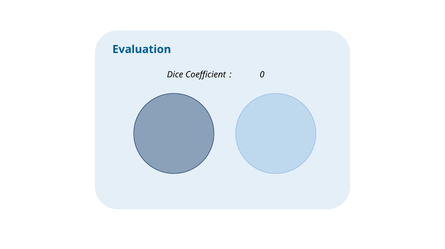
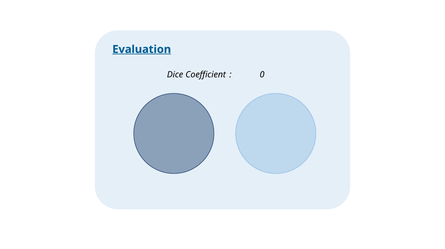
Evaluation underline: none -> present (142, 49)
